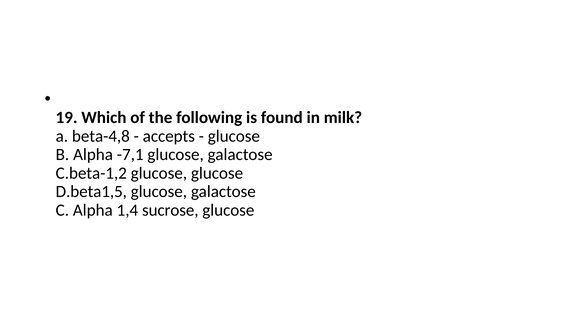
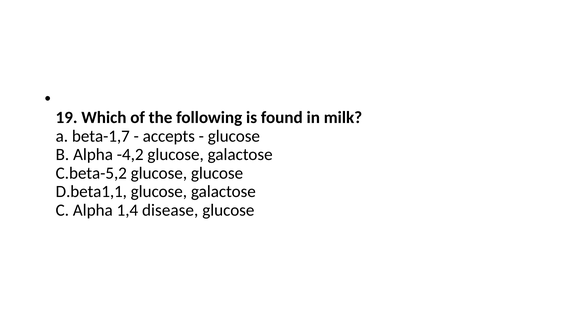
beta-4,8: beta-4,8 -> beta-1,7 (101, 136)
-7,1: -7,1 -> -4,2 (130, 154)
C.beta-1,2: C.beta-1,2 -> C.beta-5,2 (91, 173)
D.beta1,5: D.beta1,5 -> D.beta1,1 (91, 191)
sucrose: sucrose -> disease (170, 210)
